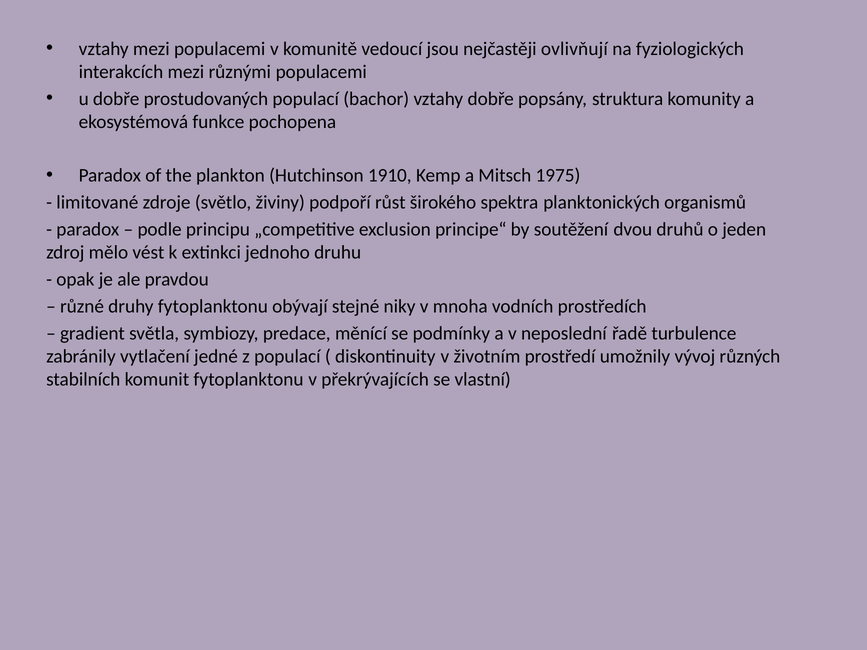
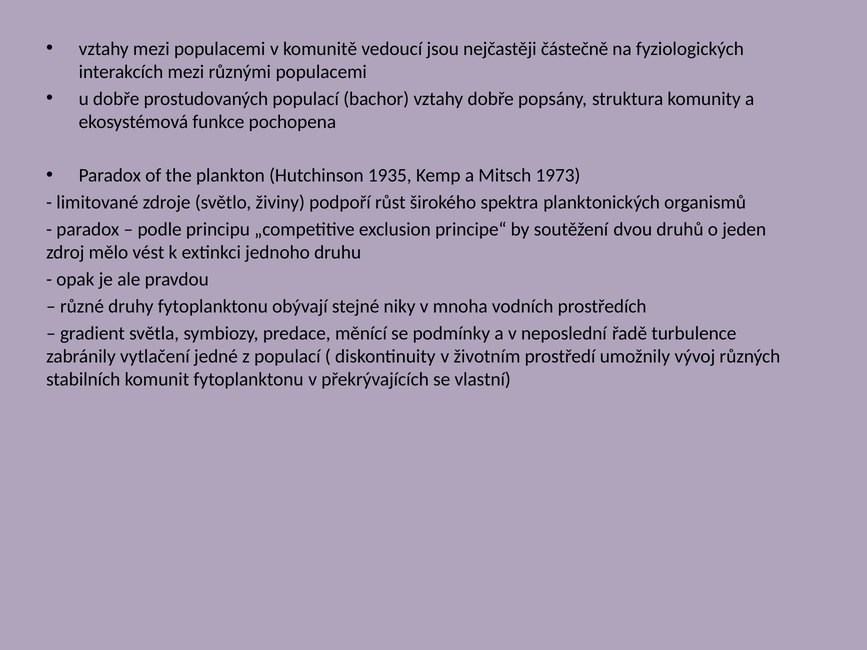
ovlivňují: ovlivňují -> částečně (575, 49)
1910: 1910 -> 1935 (390, 176)
1975: 1975 -> 1973 (558, 176)
